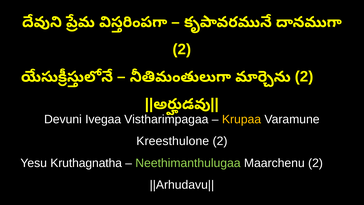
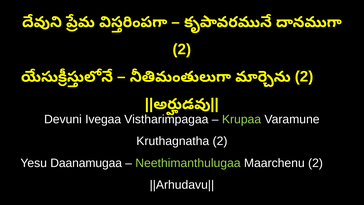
Krupaa colour: yellow -> light green (242, 119)
Kreesthulone: Kreesthulone -> Kruthagnatha (173, 141)
Kruthagnatha: Kruthagnatha -> Daanamugaa (86, 163)
